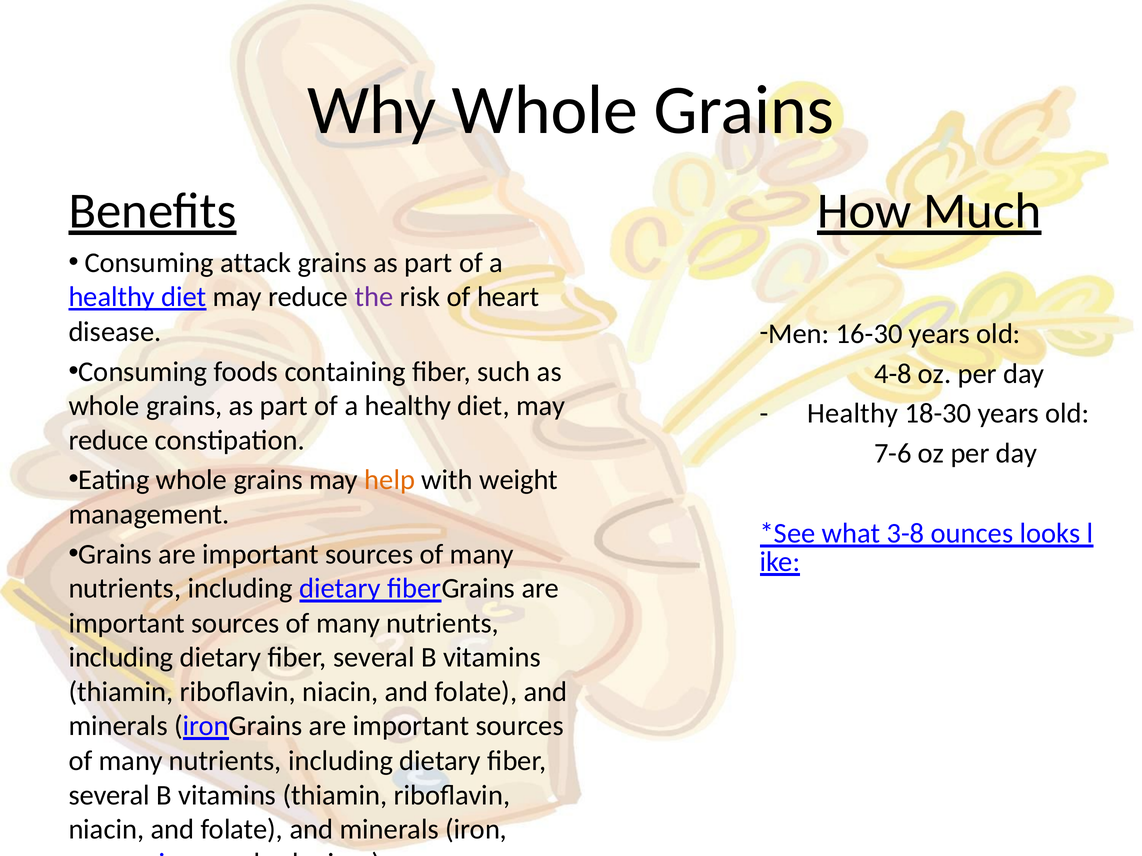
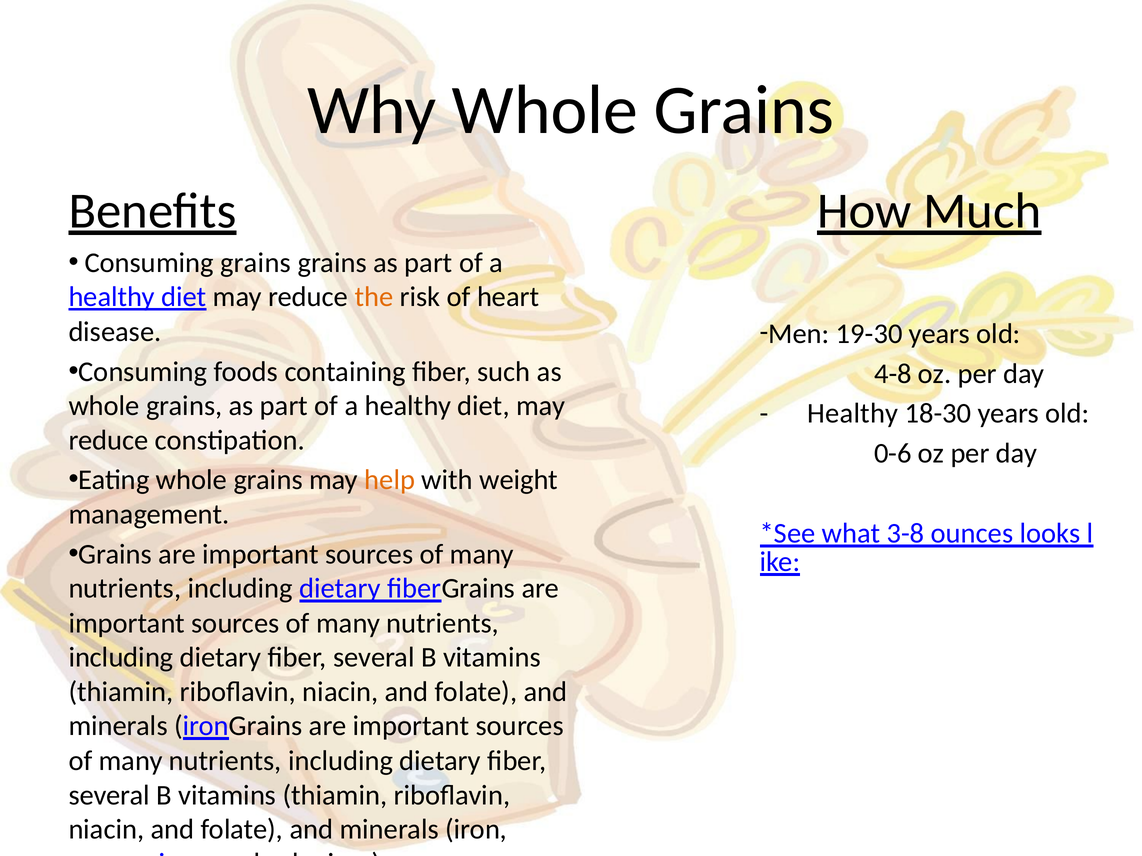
Consuming attack: attack -> grains (256, 263)
the colour: purple -> orange (374, 297)
16-30: 16-30 -> 19-30 (869, 334)
7-6: 7-6 -> 0-6 (893, 454)
